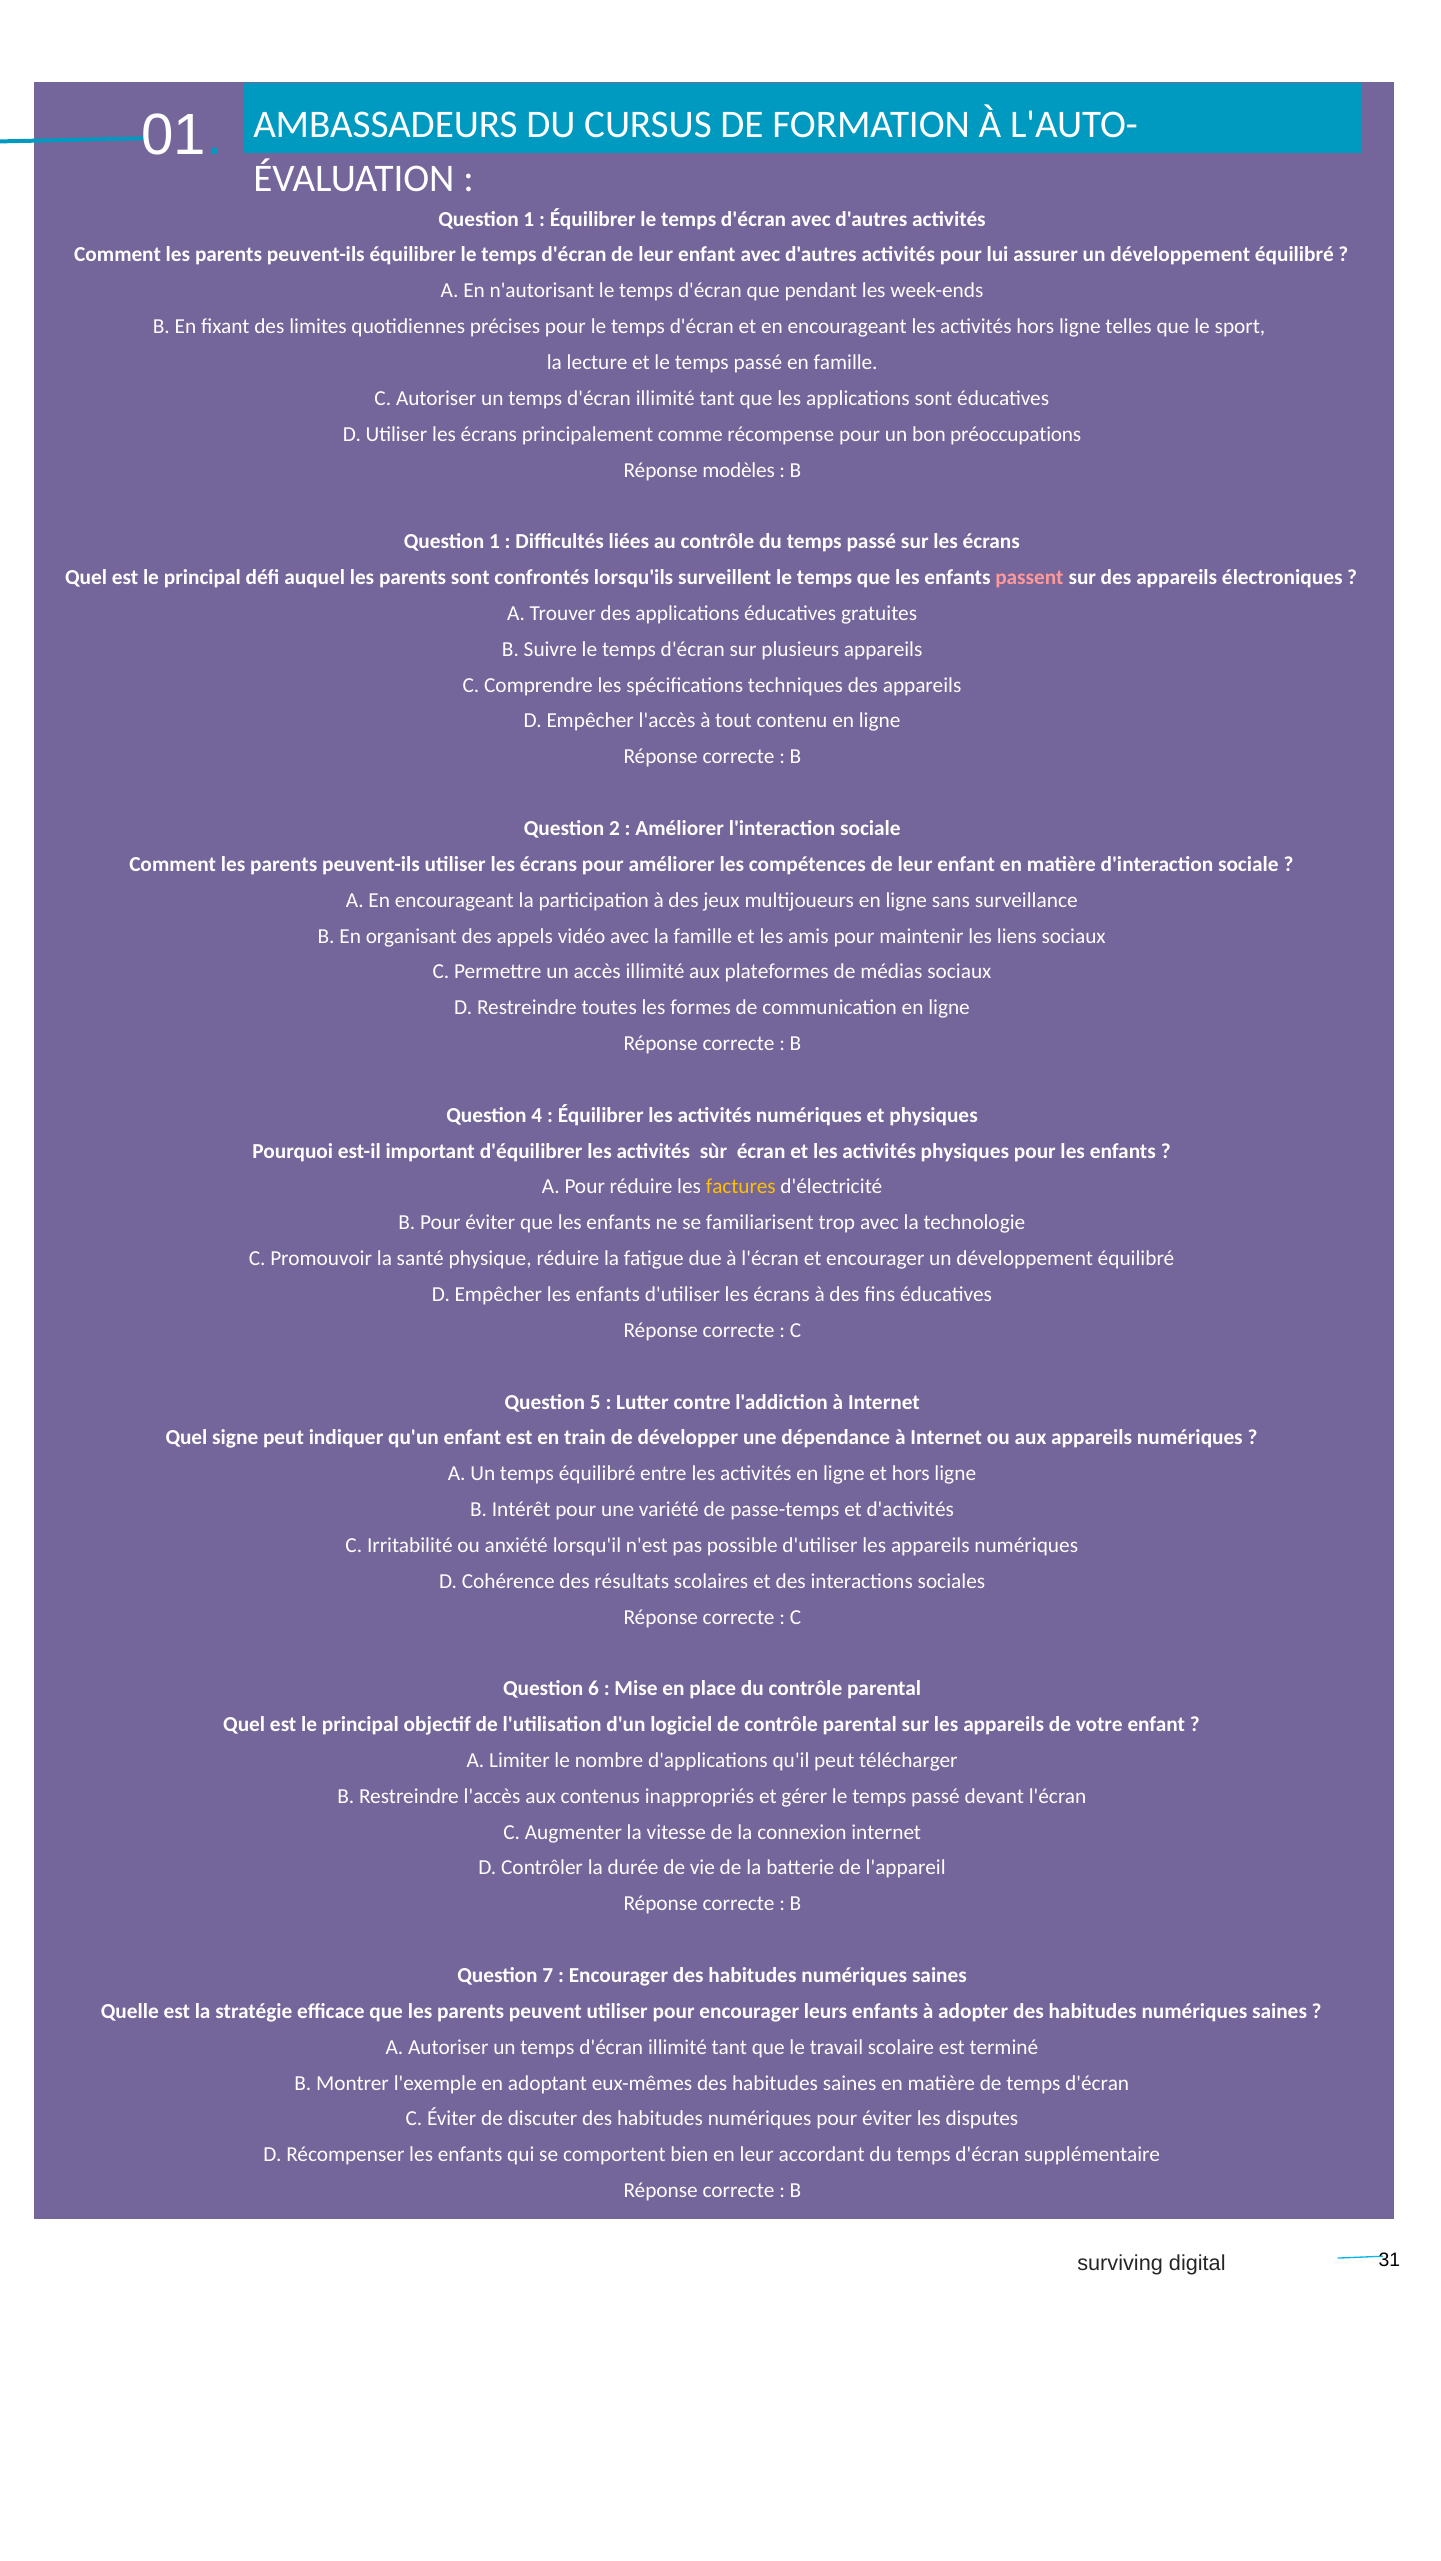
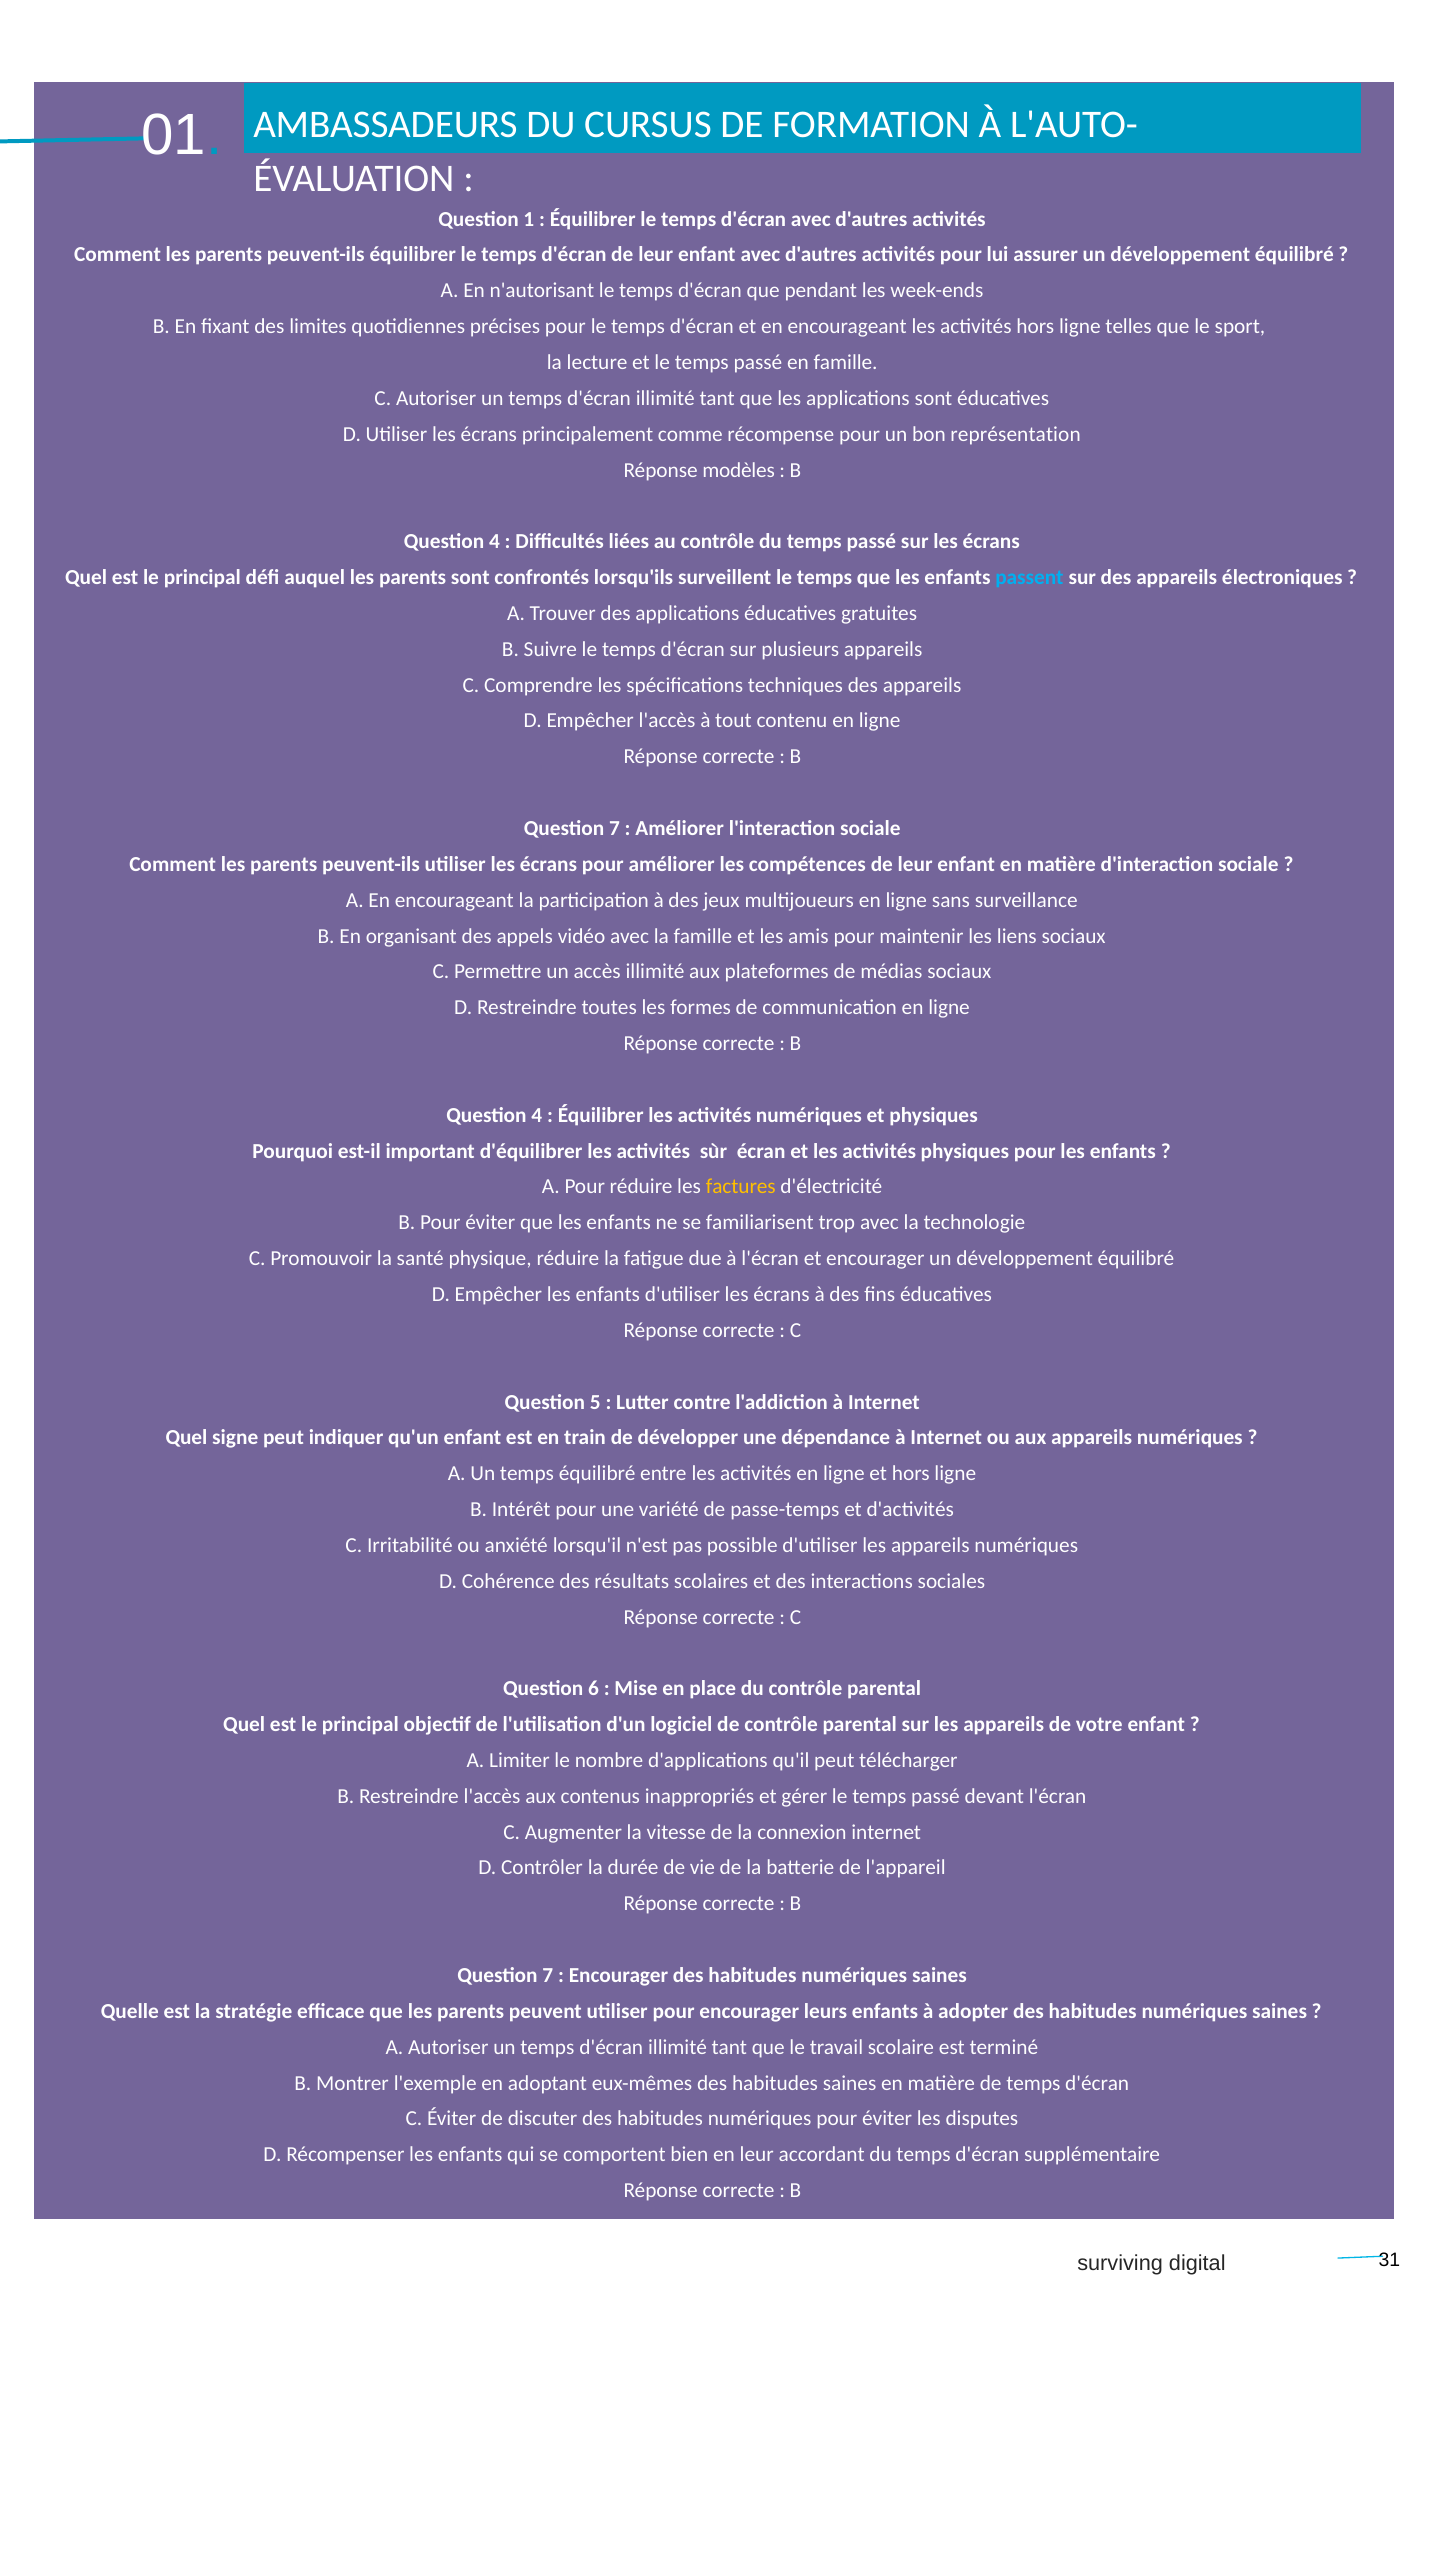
préoccupations: préoccupations -> représentation (1016, 434)
1: 1 -> 4 (494, 542)
passent colour: pink -> light blue (1029, 578)
2: 2 -> 7 (614, 829)
